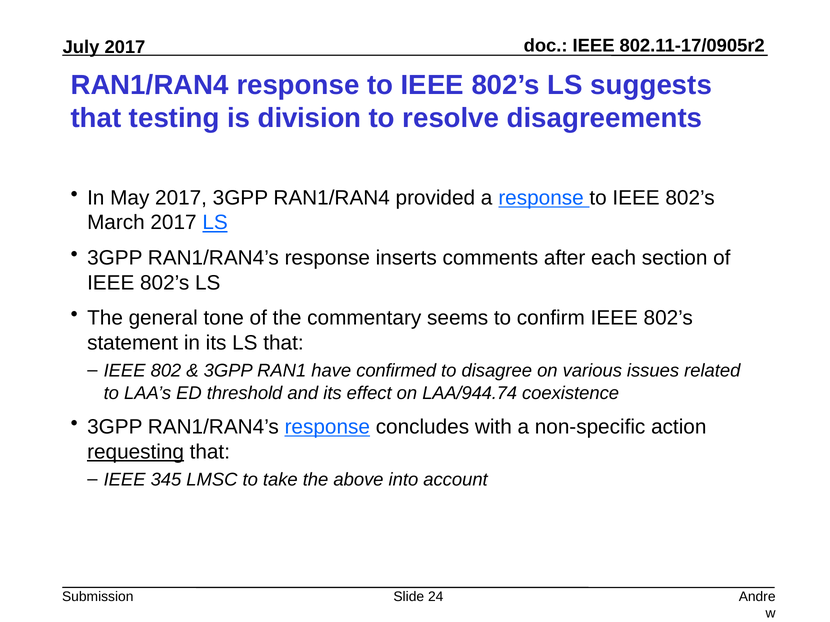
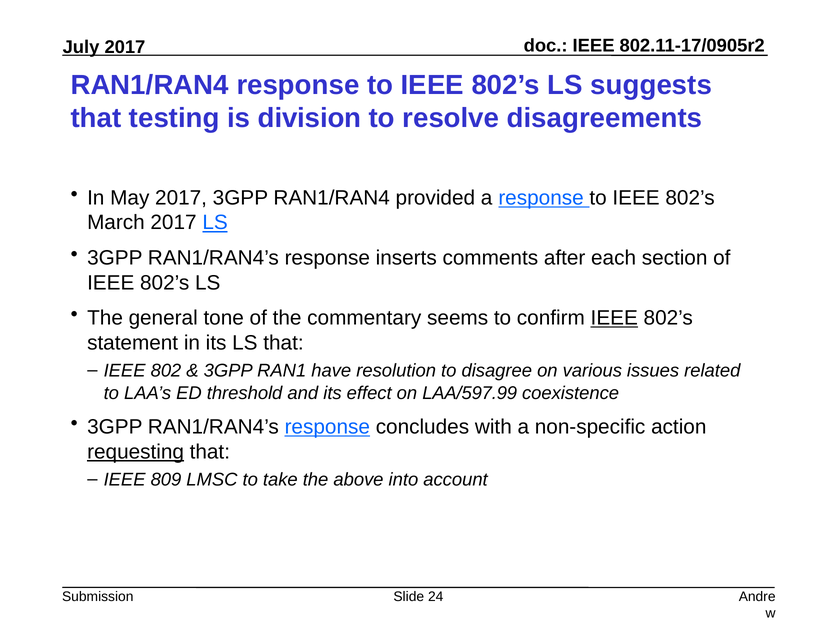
IEEE underline: none -> present (614, 318)
confirmed: confirmed -> resolution (396, 371)
LAA/944.74: LAA/944.74 -> LAA/597.99 (470, 393)
345: 345 -> 809 (166, 480)
